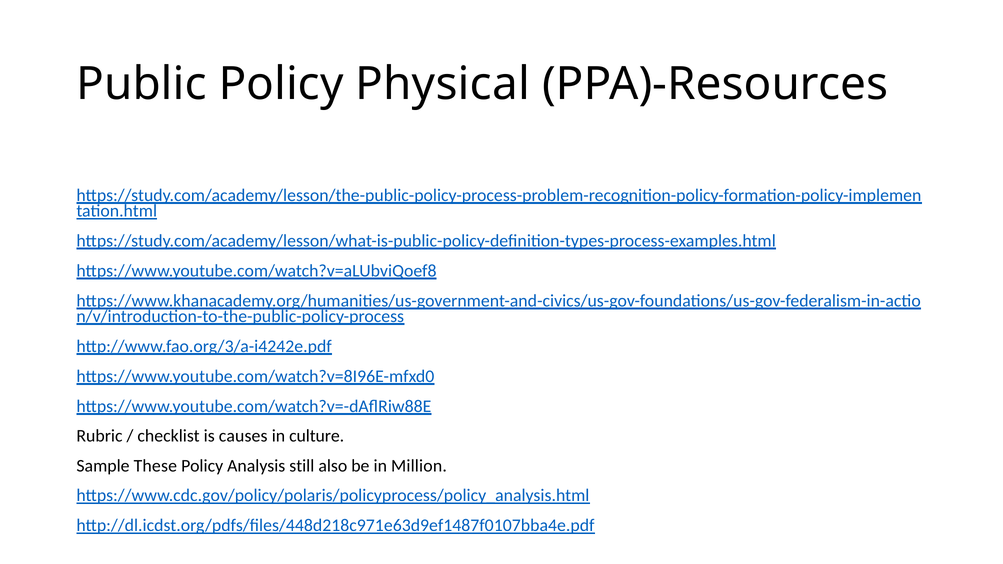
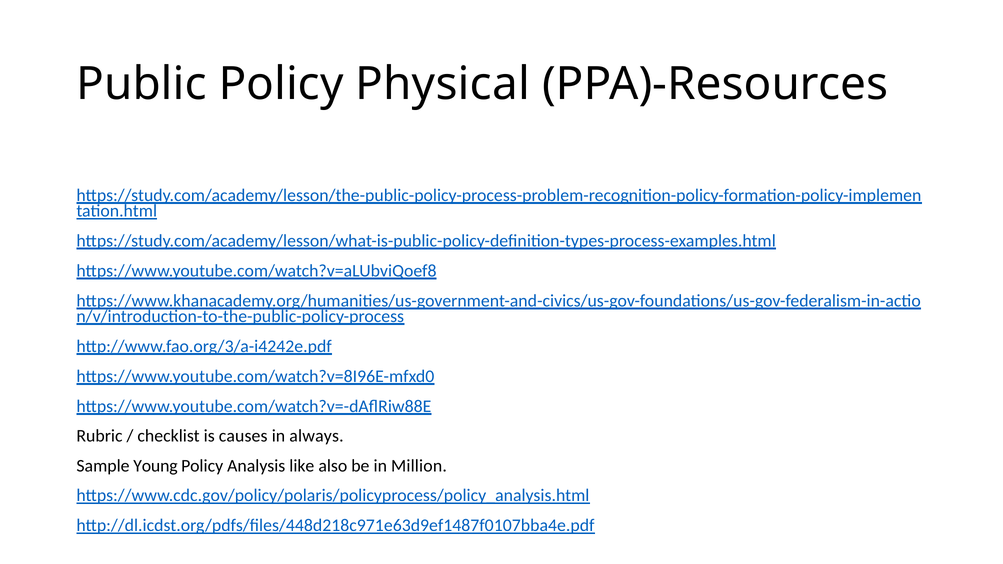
culture: culture -> always (317, 436)
These: These -> Young (155, 466)
still: still -> like (302, 466)
